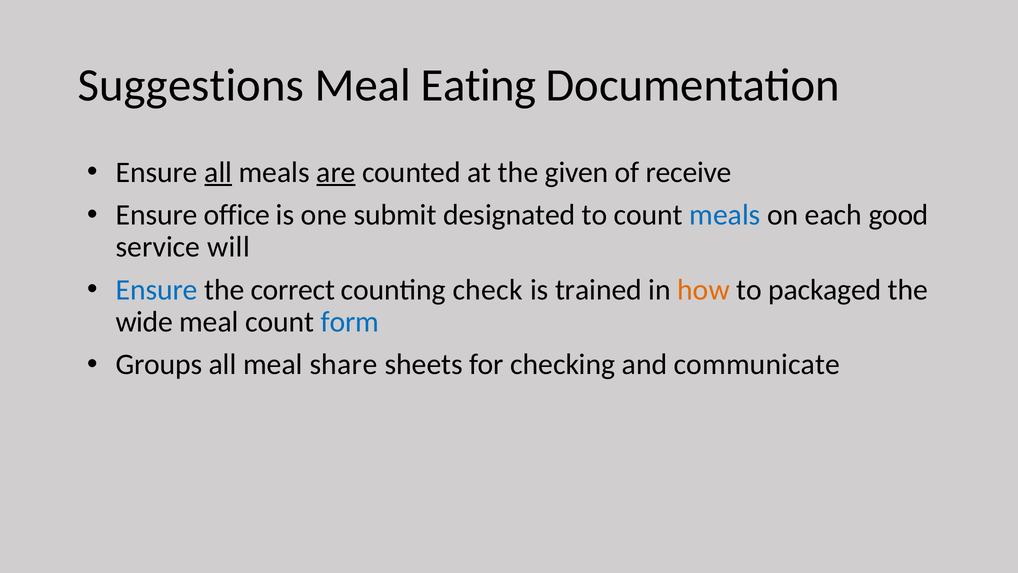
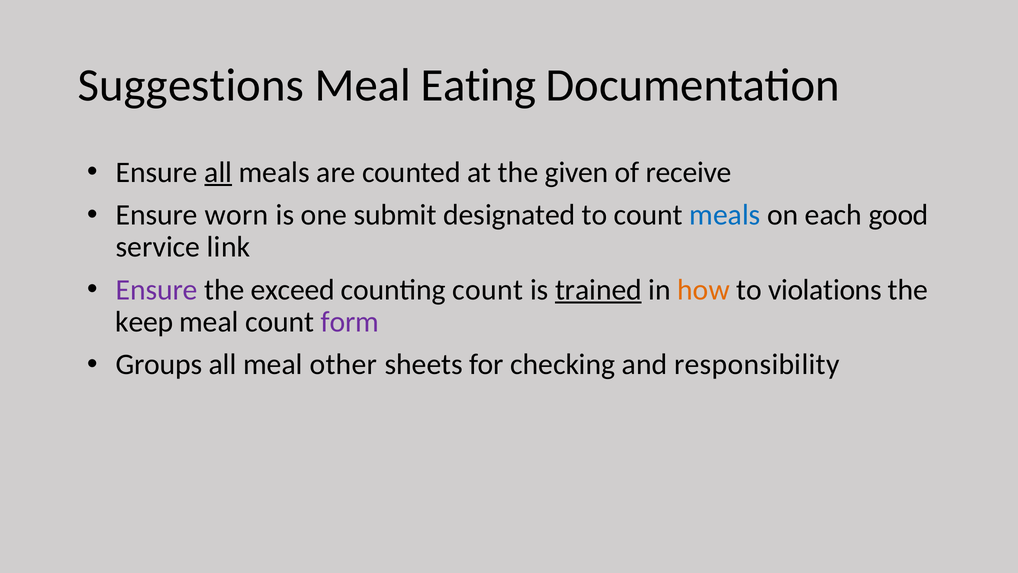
are underline: present -> none (336, 172)
office: office -> worn (237, 215)
will: will -> link (229, 247)
Ensure colour: blue -> purple (157, 290)
correct: correct -> exceed (293, 290)
counting check: check -> count (488, 290)
trained underline: none -> present (598, 290)
packaged: packaged -> violations (825, 290)
wide: wide -> keep (144, 322)
form colour: blue -> purple (350, 322)
share: share -> other (343, 364)
communicate: communicate -> responsibility (757, 364)
